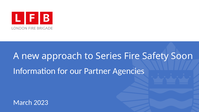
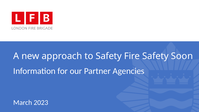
to Series: Series -> Safety (109, 56)
